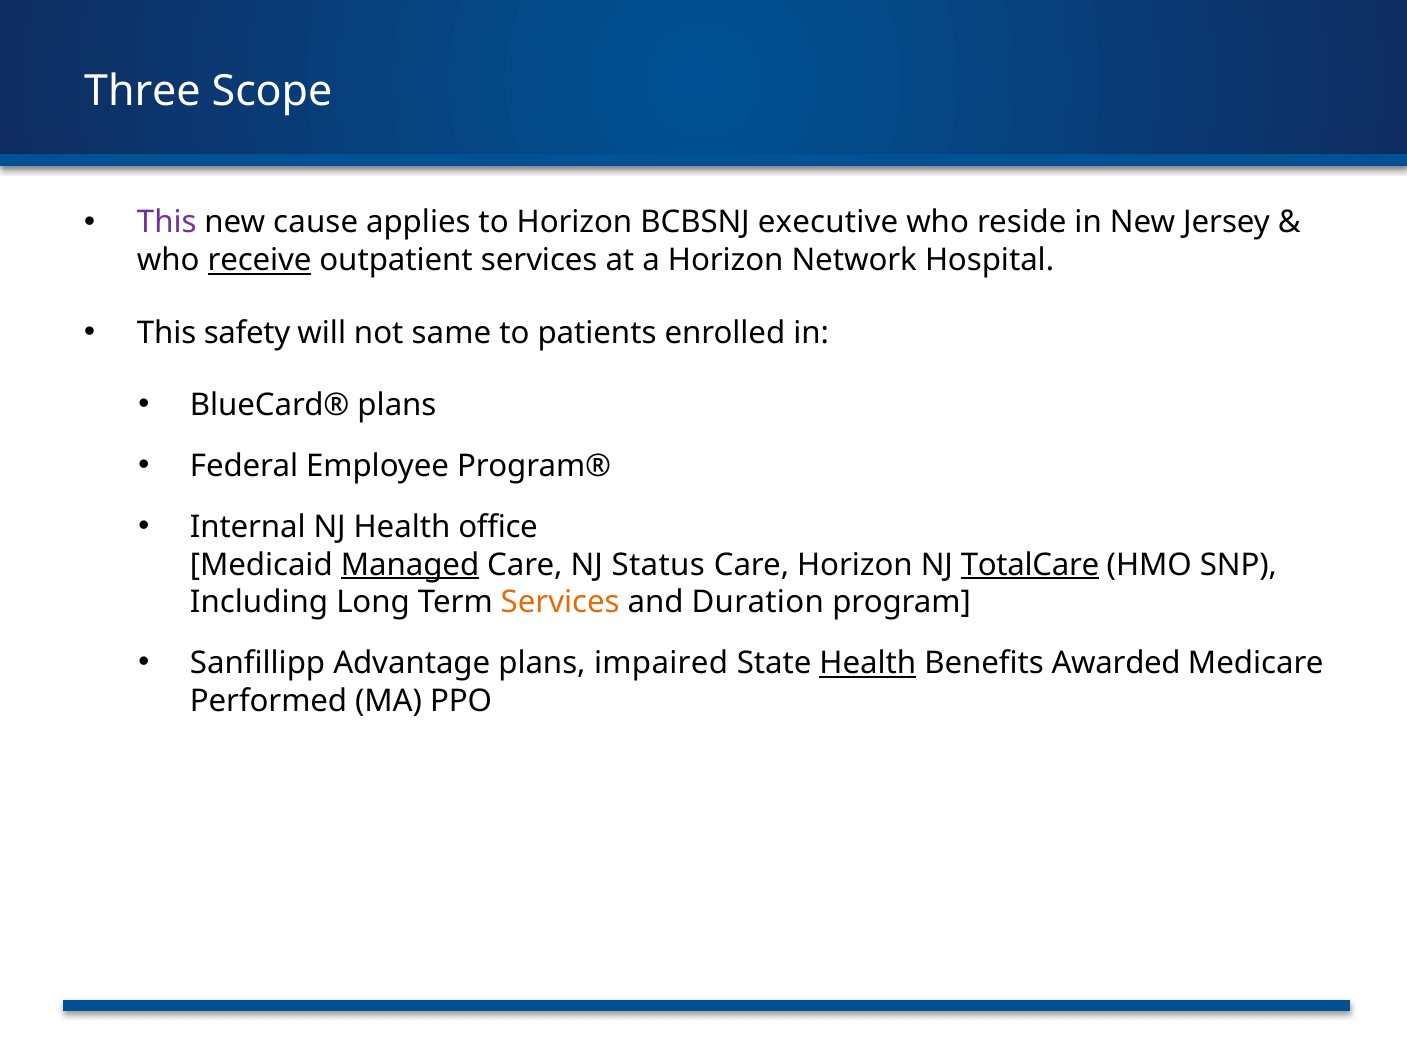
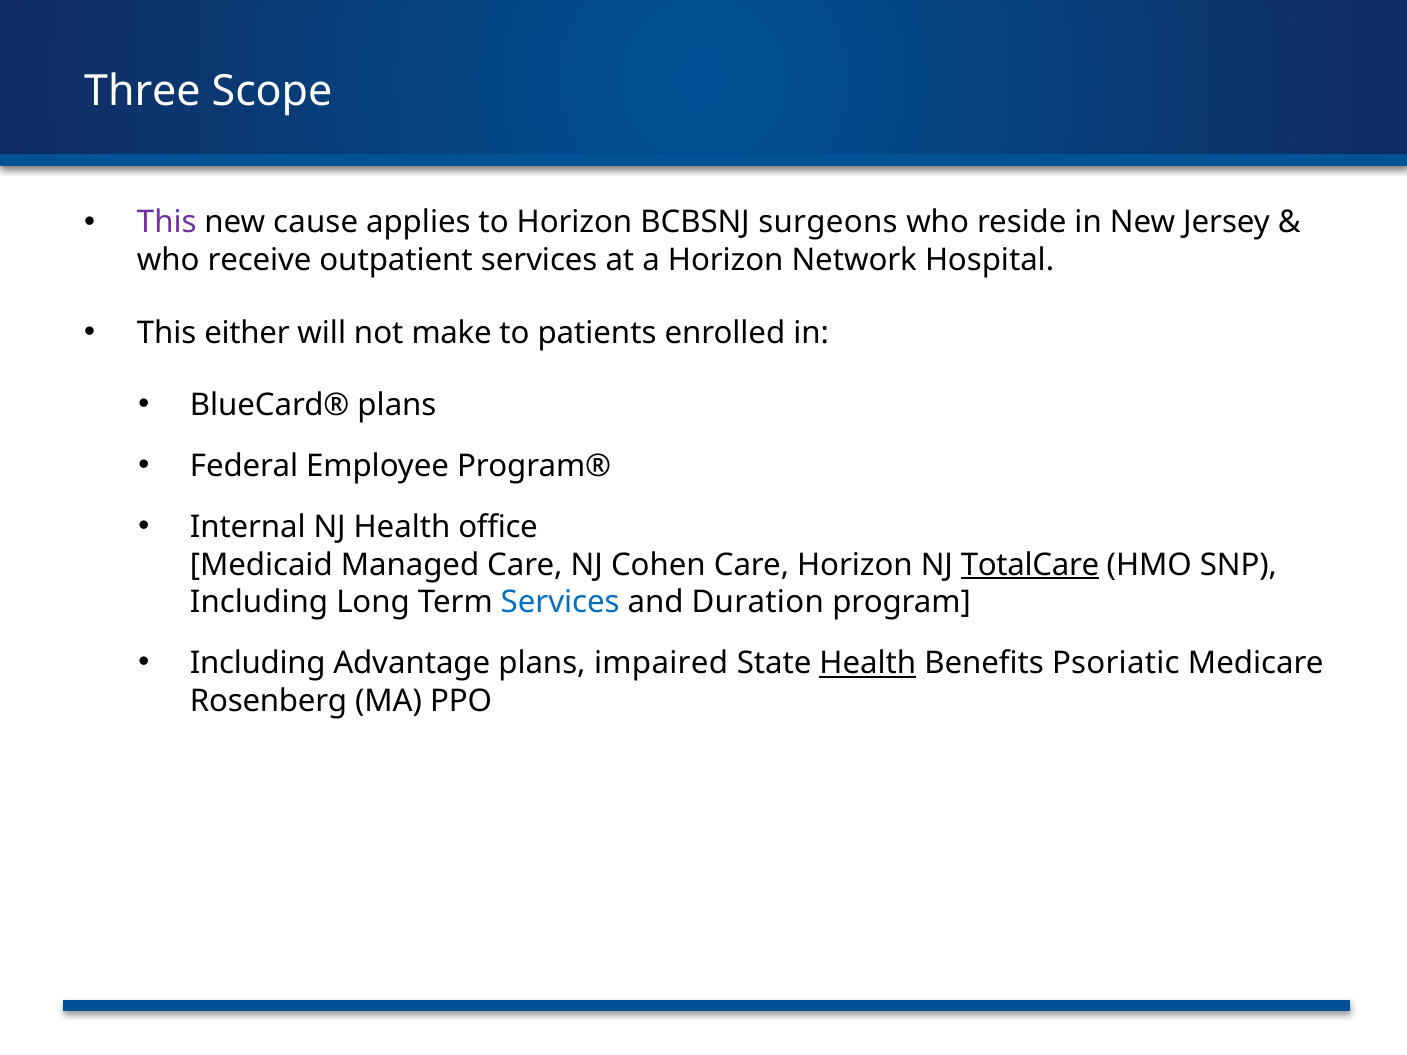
executive: executive -> surgeons (828, 223)
receive underline: present -> none (259, 260)
safety: safety -> either (247, 333)
same: same -> make (452, 333)
Managed underline: present -> none (410, 565)
Status: Status -> Cohen (658, 565)
Services colour: orange -> blue (560, 602)
Sanfillipp: Sanfillipp -> Including (258, 663)
Awarded: Awarded -> Psoriatic (1116, 663)
Performed: Performed -> Rosenberg (269, 701)
